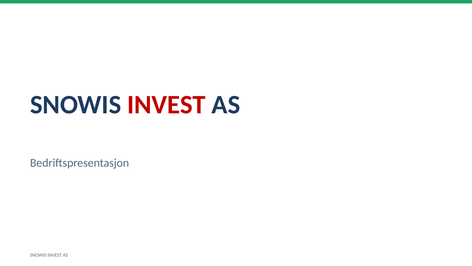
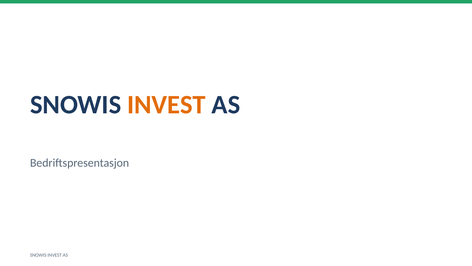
INVEST colour: red -> orange (166, 105)
